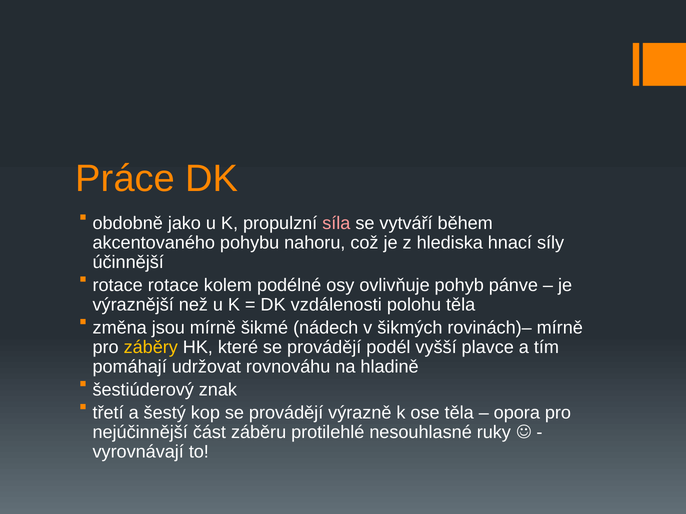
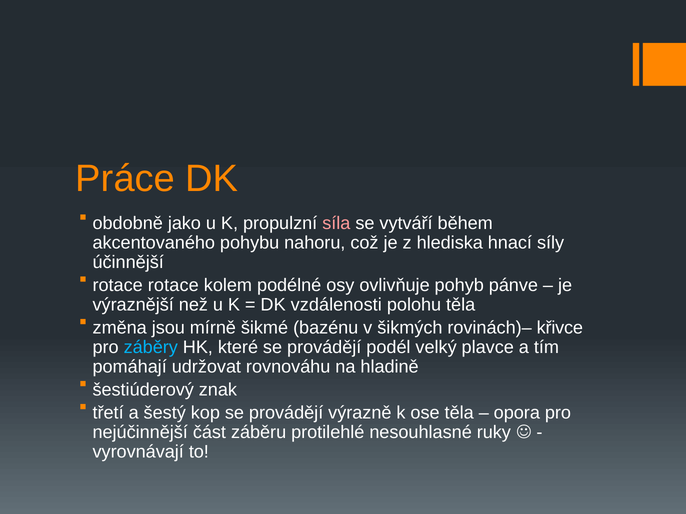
nádech: nádech -> bazénu (326, 328)
rovinách)– mírně: mírně -> křivce (560, 328)
záběry colour: yellow -> light blue (151, 347)
vyšší: vyšší -> velký (436, 347)
